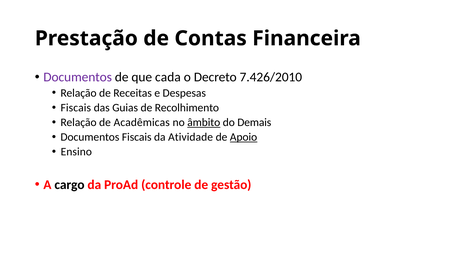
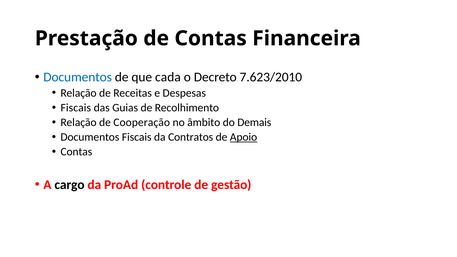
Documentos colour: purple -> blue (78, 77)
7.426/2010: 7.426/2010 -> 7.623/2010 (271, 77)
Acadêmicas: Acadêmicas -> Cooperação (142, 122)
âmbito underline: present -> none (204, 122)
Atividade: Atividade -> Contratos (191, 137)
Ensino: Ensino -> Contas (76, 152)
